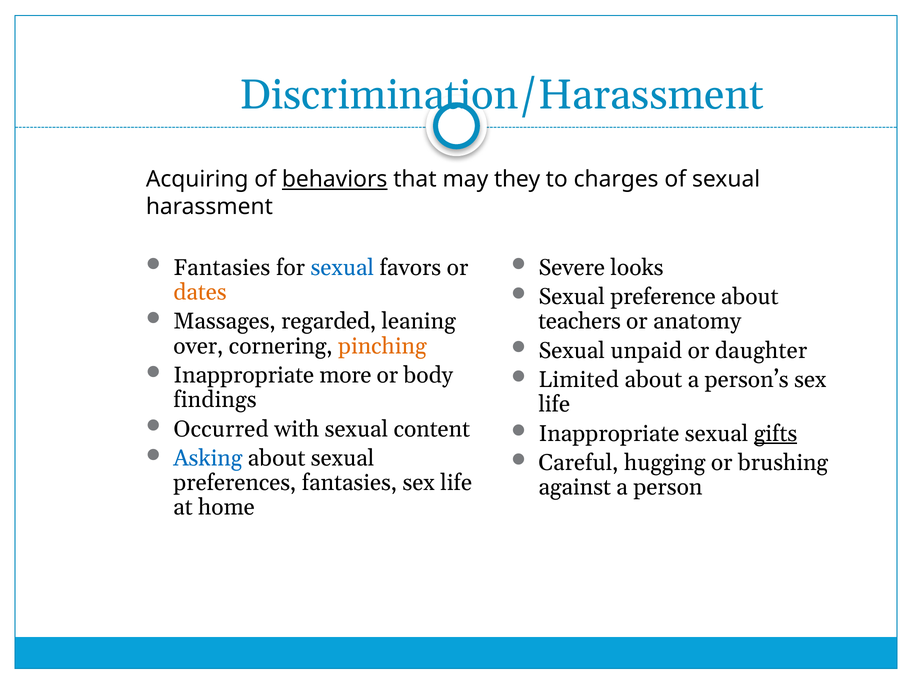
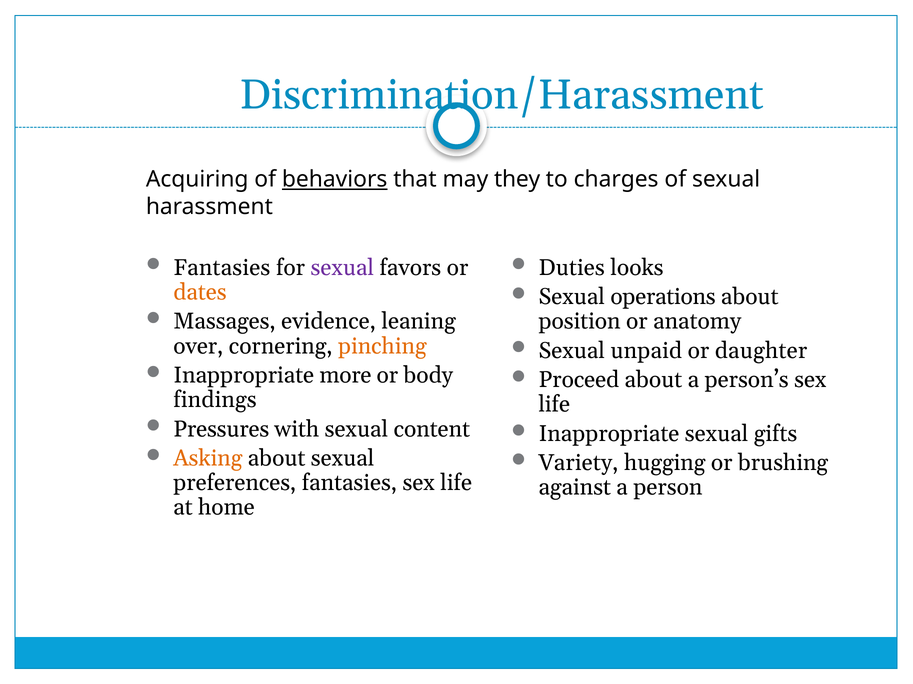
sexual colour: blue -> purple (342, 268)
Severe: Severe -> Duties (572, 268)
preference: preference -> operations (663, 297)
regarded: regarded -> evidence (329, 322)
teachers: teachers -> position (580, 322)
Limited: Limited -> Proceed (579, 380)
Occurred: Occurred -> Pressures (221, 429)
gifts underline: present -> none (776, 434)
Asking colour: blue -> orange (208, 459)
Careful: Careful -> Variety (578, 463)
